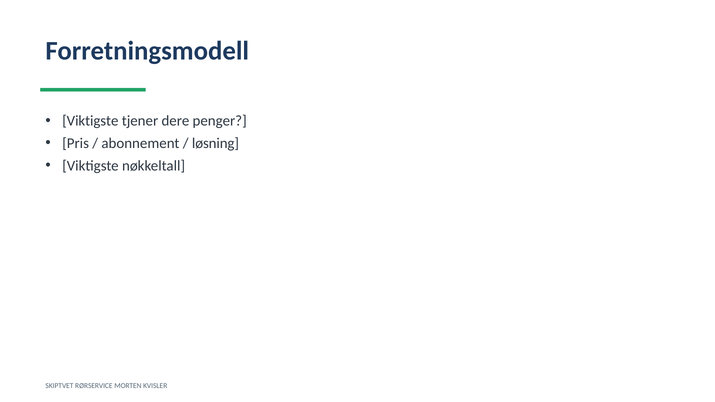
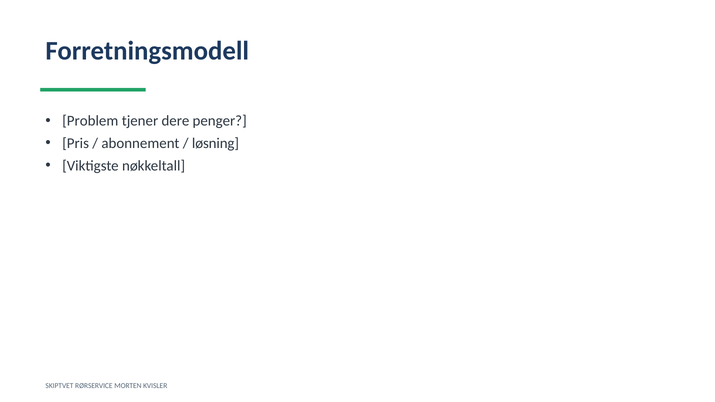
Viktigste: Viktigste -> Problem (90, 121)
